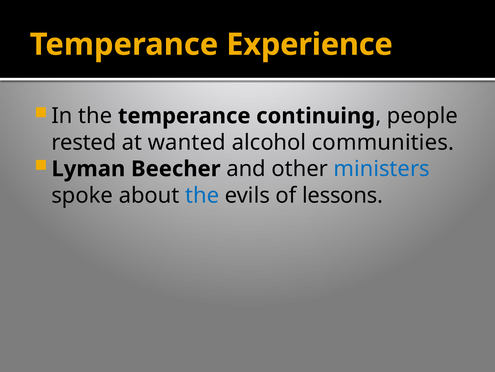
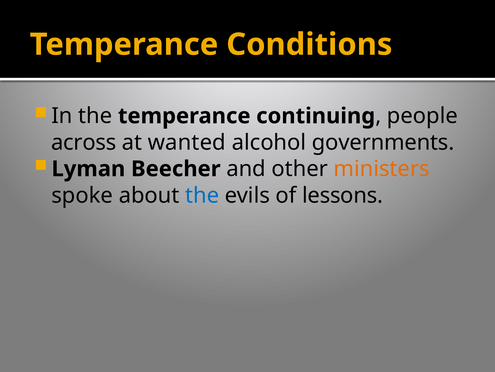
Experience: Experience -> Conditions (309, 44)
rested: rested -> across (84, 142)
communities: communities -> governments (383, 142)
ministers colour: blue -> orange (382, 169)
